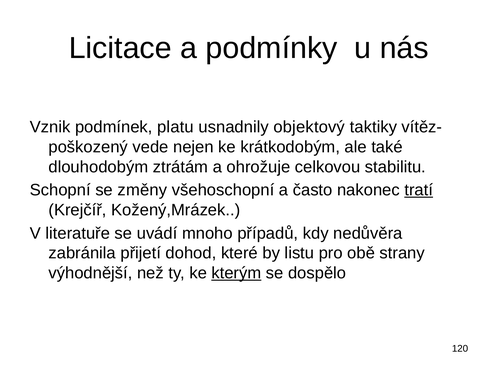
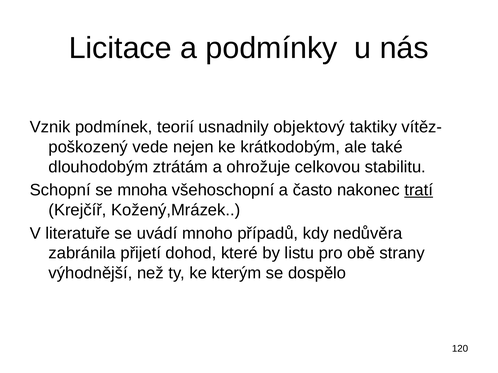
platu: platu -> teorií (176, 127)
změny: změny -> mnoha (143, 190)
kterým underline: present -> none (236, 273)
